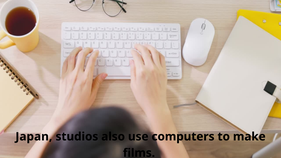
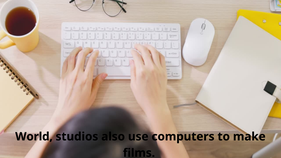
Japan: Japan -> World (34, 137)
